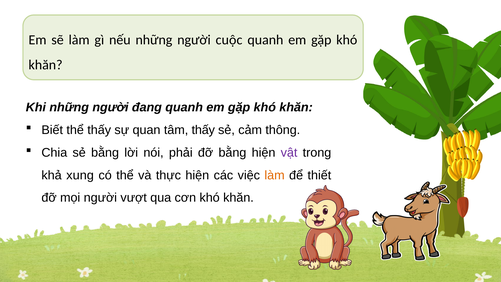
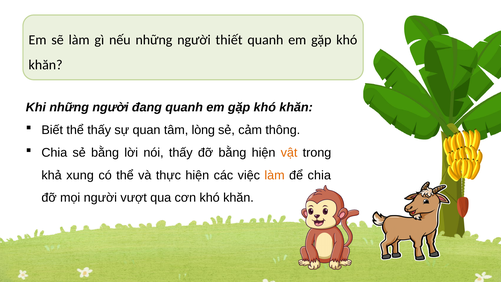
cuộc: cuộc -> thiết (229, 40)
tâm thấy: thấy -> lòng (203, 130)
nói phải: phải -> thấy (181, 153)
vật colour: purple -> orange (289, 153)
để thiết: thiết -> chia (319, 175)
